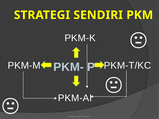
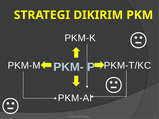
SENDIRI: SENDIRI -> DIKIRIM (98, 15)
